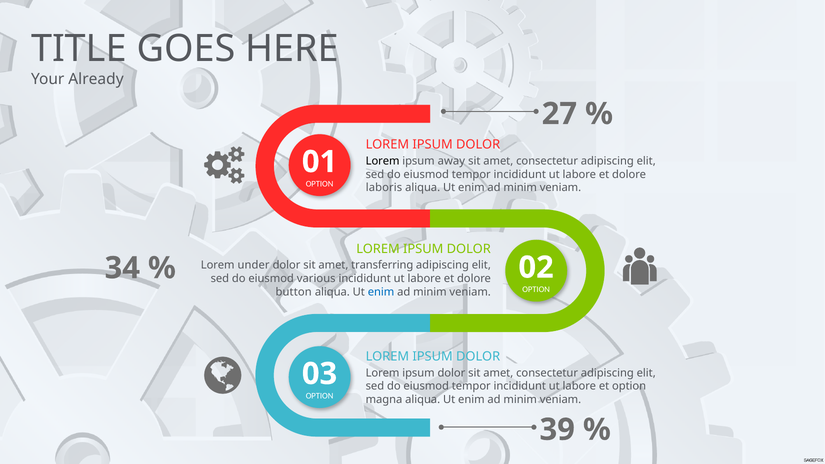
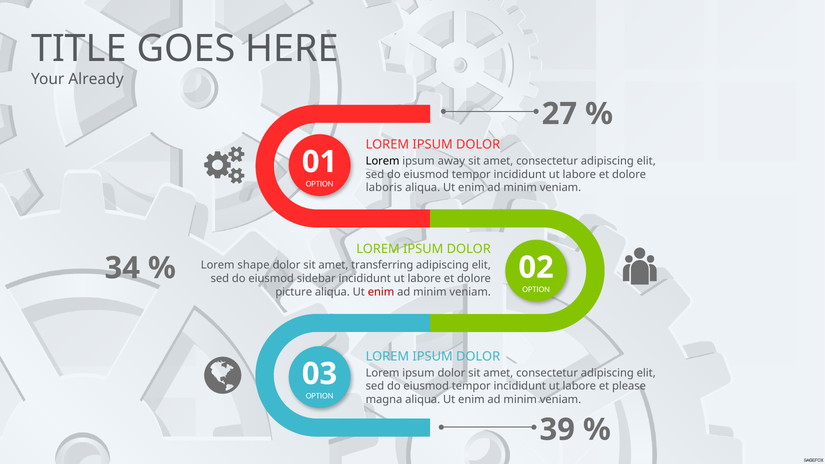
under: under -> shape (254, 265)
various: various -> sidebar (316, 279)
button: button -> picture (294, 292)
enim colour: blue -> red (381, 292)
et option: option -> please (629, 386)
